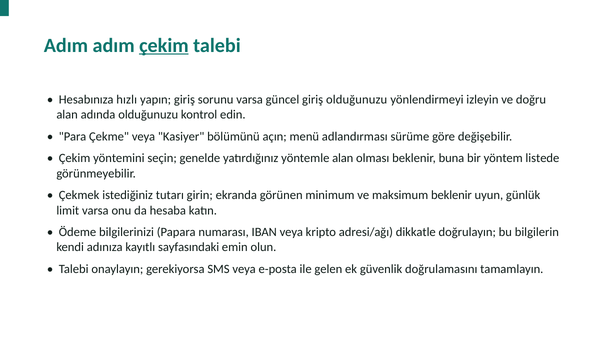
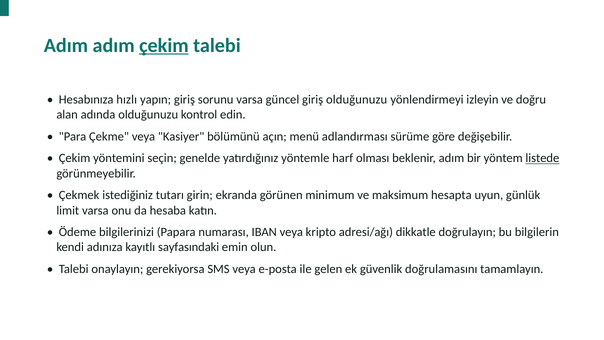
yöntemle alan: alan -> harf (343, 158)
beklenir buna: buna -> adım (451, 158)
listede underline: none -> present (542, 158)
maksimum beklenir: beklenir -> hesapta (451, 195)
